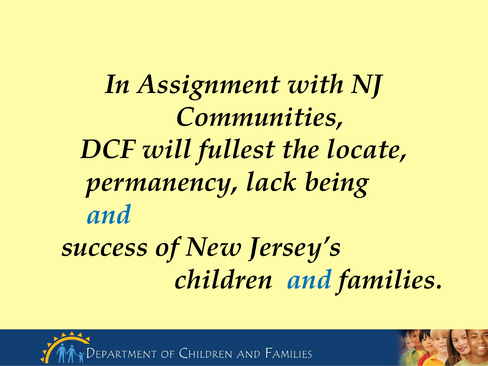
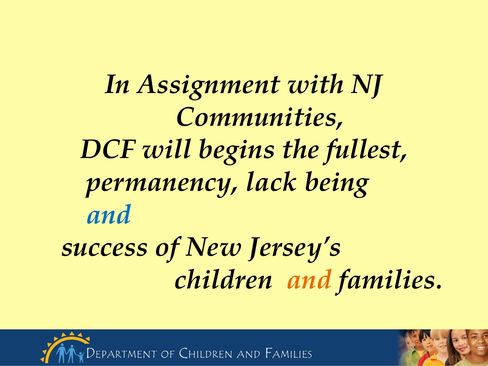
fullest: fullest -> begins (237, 149)
locate: locate -> fullest (367, 149)
and colour: blue -> orange (309, 279)
